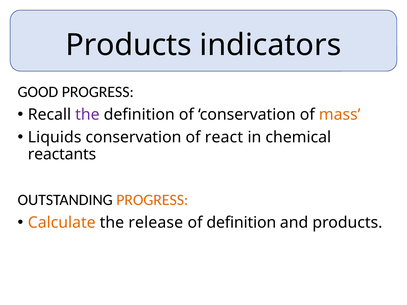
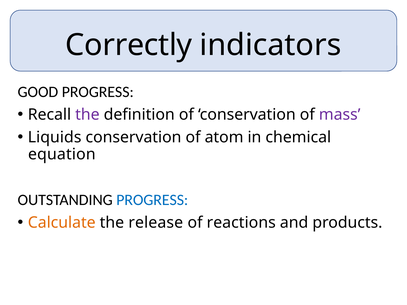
Products: Products -> Correctly (129, 45)
mass colour: orange -> purple (340, 115)
react: react -> atom (224, 137)
reactants: reactants -> equation (62, 154)
PROGRESS colour: orange -> blue (152, 200)
of definition: definition -> reactions (241, 223)
